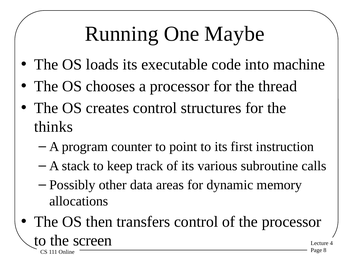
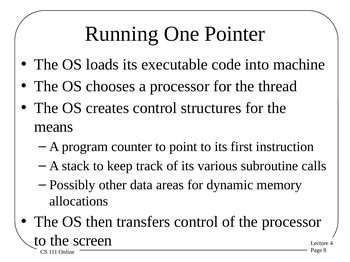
Maybe: Maybe -> Pointer (235, 34)
thinks: thinks -> means (54, 127)
